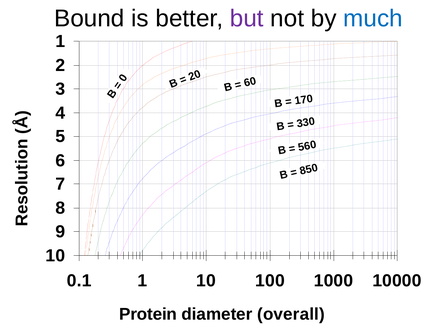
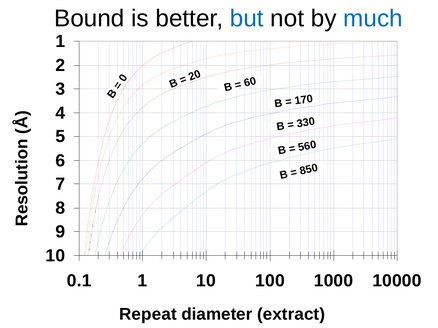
but colour: purple -> blue (247, 18)
Protein: Protein -> Repeat (148, 315)
overall: overall -> extract (291, 315)
